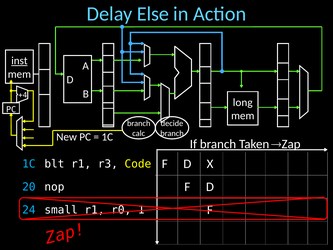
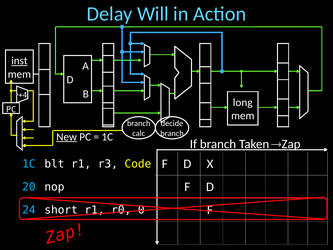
Else: Else -> Will (153, 14)
New underline: none -> present (67, 137)
small: small -> short (61, 210)
1: 1 -> 0 (141, 210)
